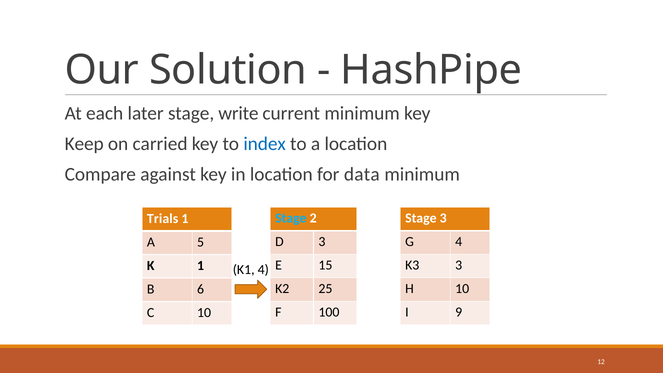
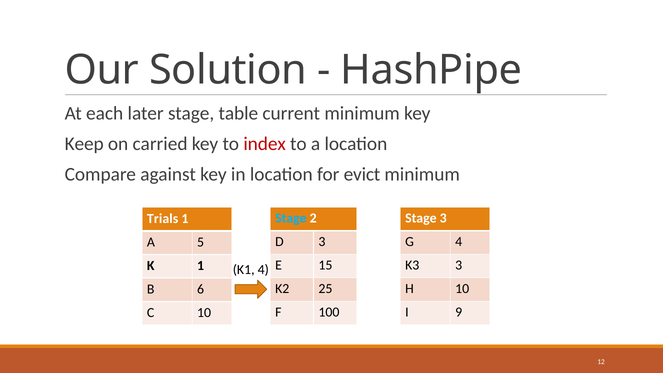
write: write -> table (238, 113)
index colour: blue -> red (265, 144)
data: data -> evict (362, 174)
